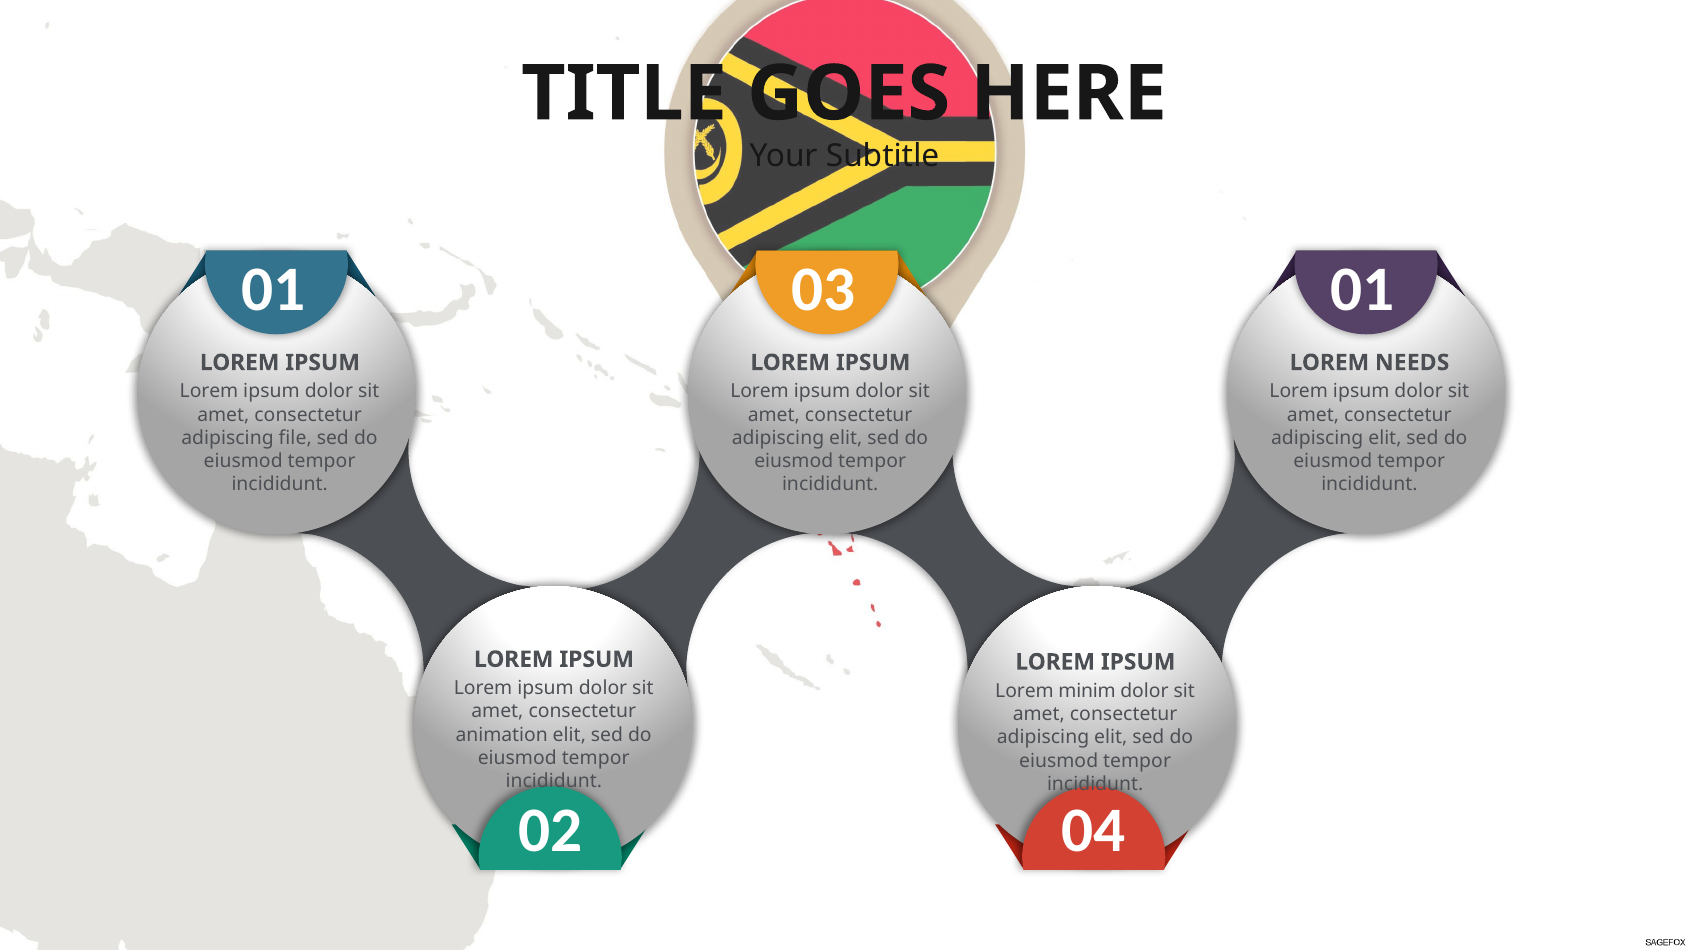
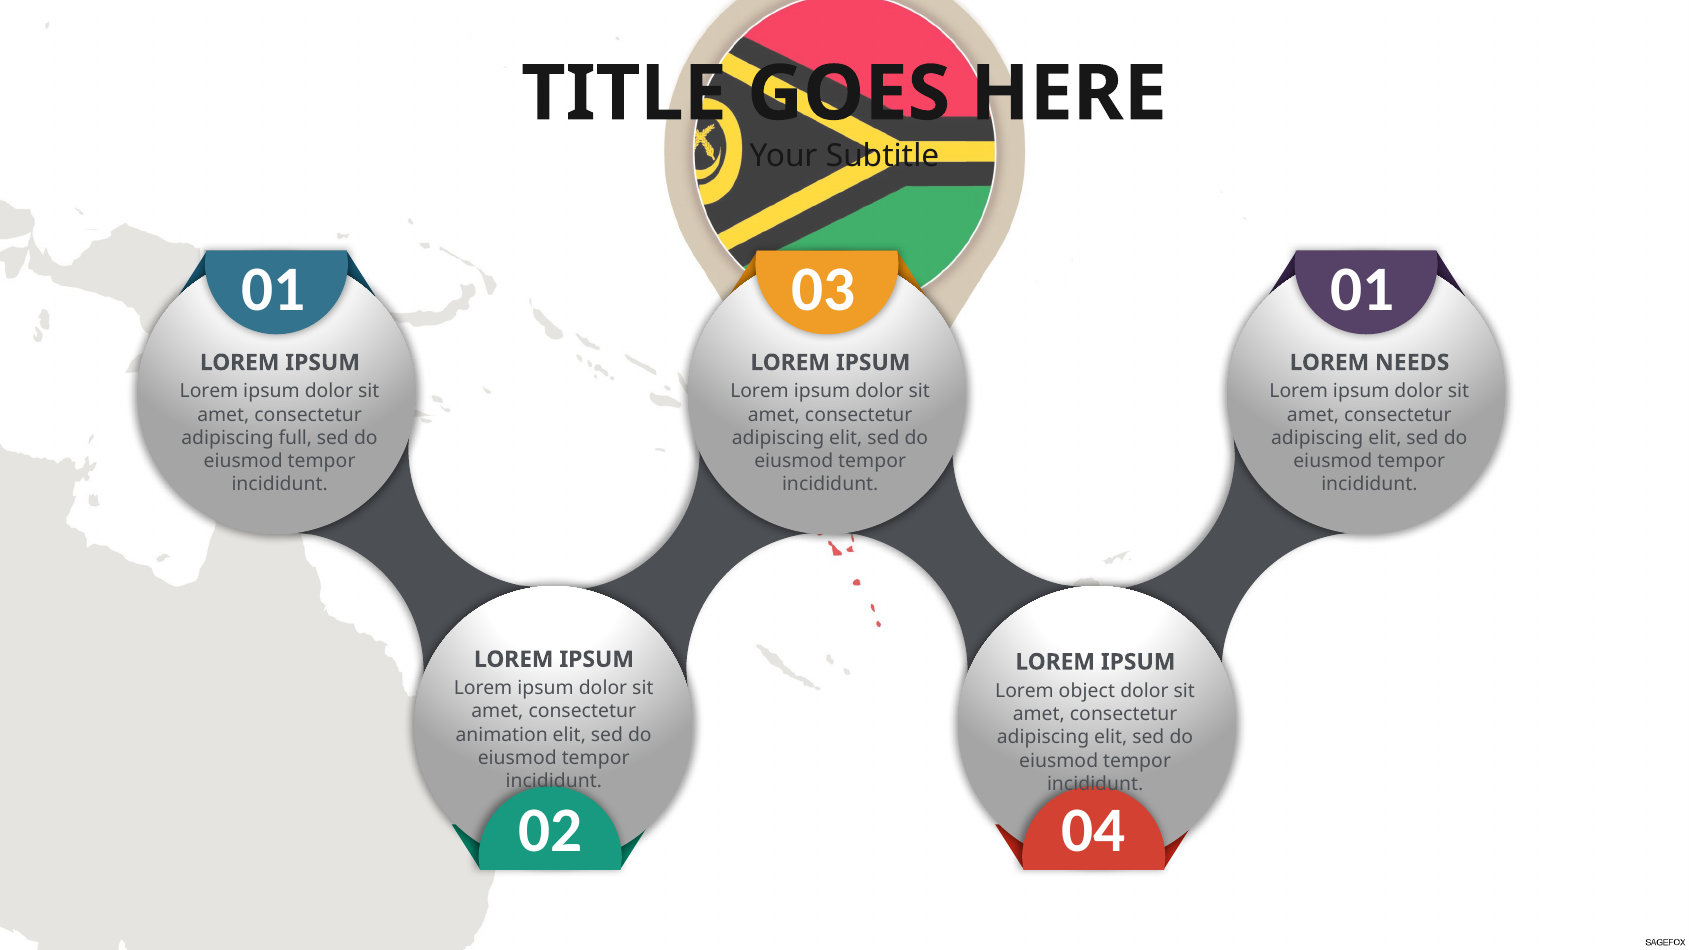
file: file -> full (295, 438)
minim: minim -> object (1087, 691)
